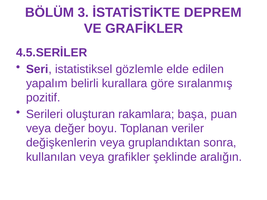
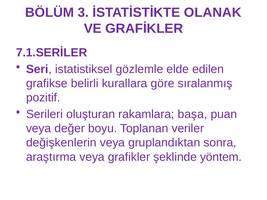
DEPREM: DEPREM -> OLANAK (213, 12)
4.5.SERİLER: 4.5.SERİLER -> 7.1.SERİLER (52, 53)
yapalım: yapalım -> grafikse (47, 83)
kullanılan: kullanılan -> araştırma (51, 157)
aralığın: aralığın -> yöntem (221, 157)
